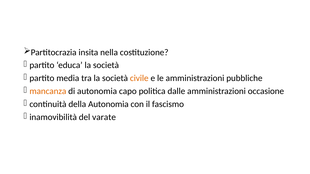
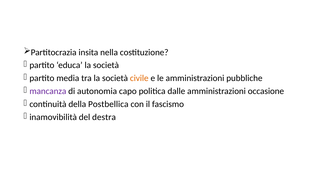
mancanza colour: orange -> purple (48, 91)
della Autonomia: Autonomia -> Postbellica (108, 104)
varate: varate -> destra (104, 117)
